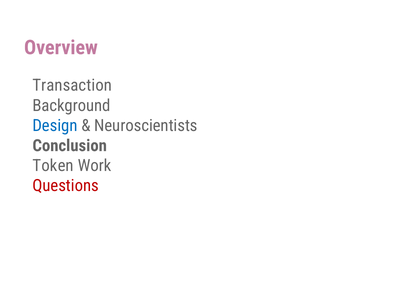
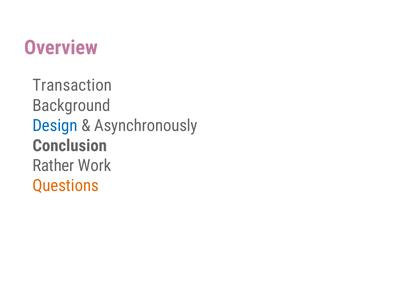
Neuroscientists: Neuroscientists -> Asynchronously (146, 125)
Token: Token -> Rather (53, 166)
Questions colour: red -> orange (66, 186)
